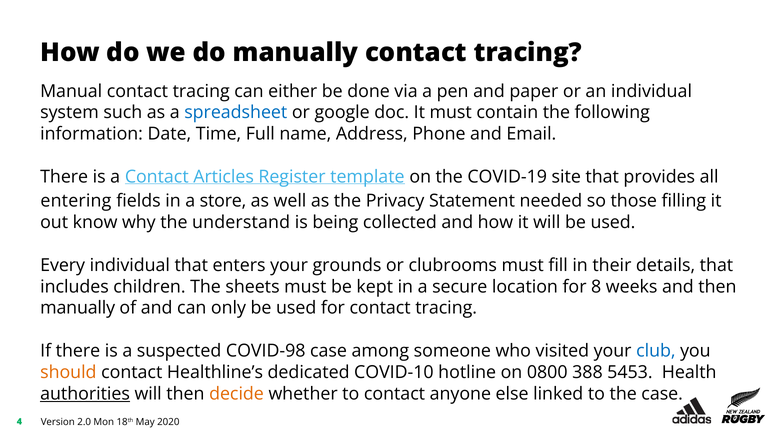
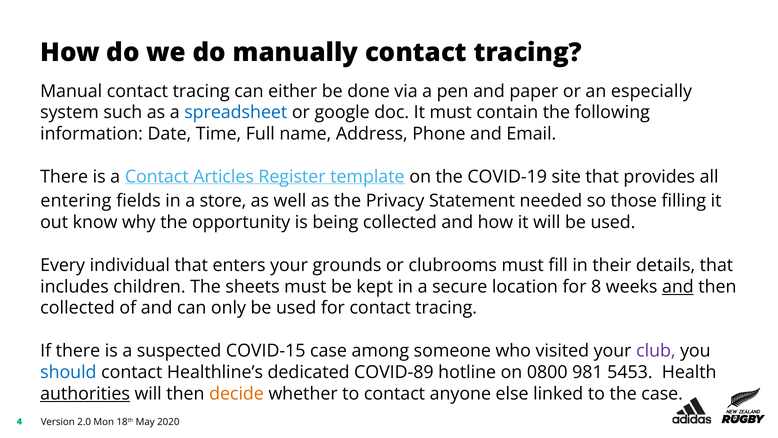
an individual: individual -> especially (651, 91)
understand: understand -> opportunity (241, 222)
and underline: none -> present (678, 286)
manually: manually -> collected (78, 308)
COVID-98: COVID-98 -> COVID-15 (266, 351)
club colour: blue -> purple (656, 351)
should colour: orange -> blue (68, 372)
COVID-10: COVID-10 -> COVID-89 (394, 372)
388: 388 -> 981 (587, 372)
